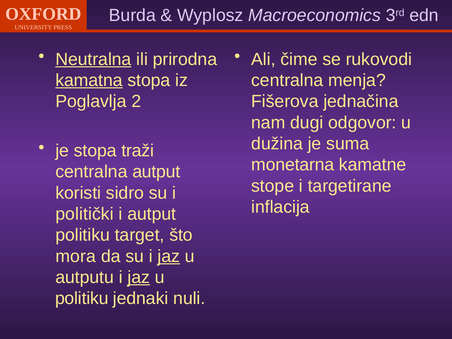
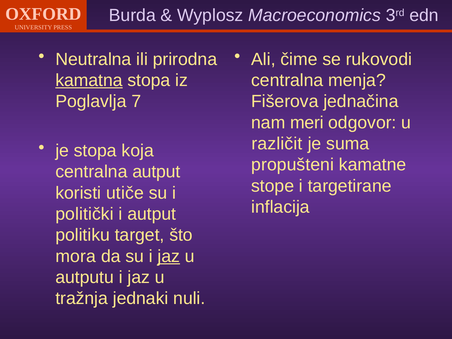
Neutralna underline: present -> none (93, 59)
2: 2 -> 7 (136, 101)
dugi: dugi -> meri (307, 123)
dužina: dužina -> različit (277, 144)
traži: traži -> koja (138, 151)
monetarna: monetarna -> propušteni (293, 165)
sidro: sidro -> utiče (125, 193)
jaz underline: present -> none (139, 277)
politiku: politiku -> tražnja (82, 298)
